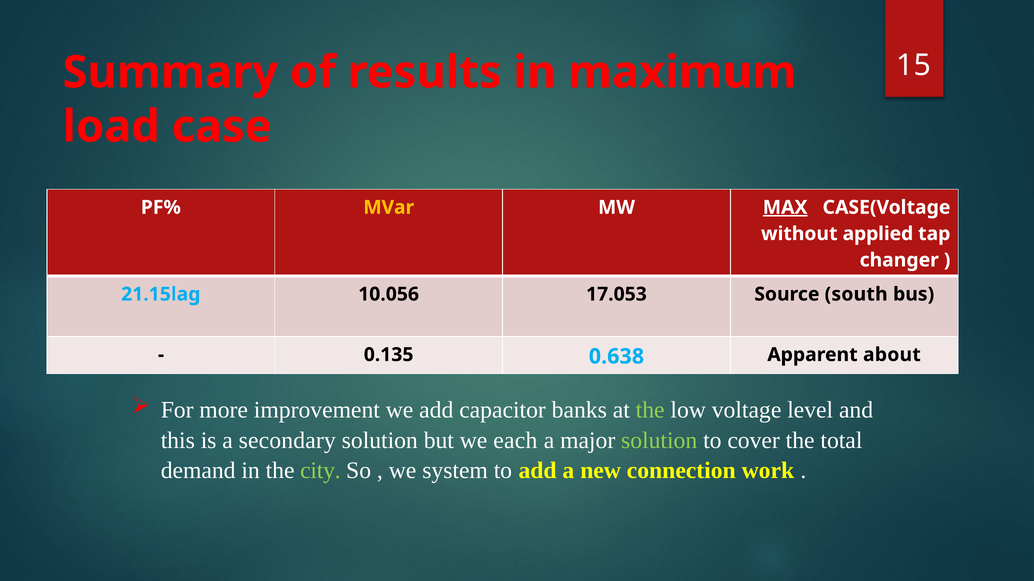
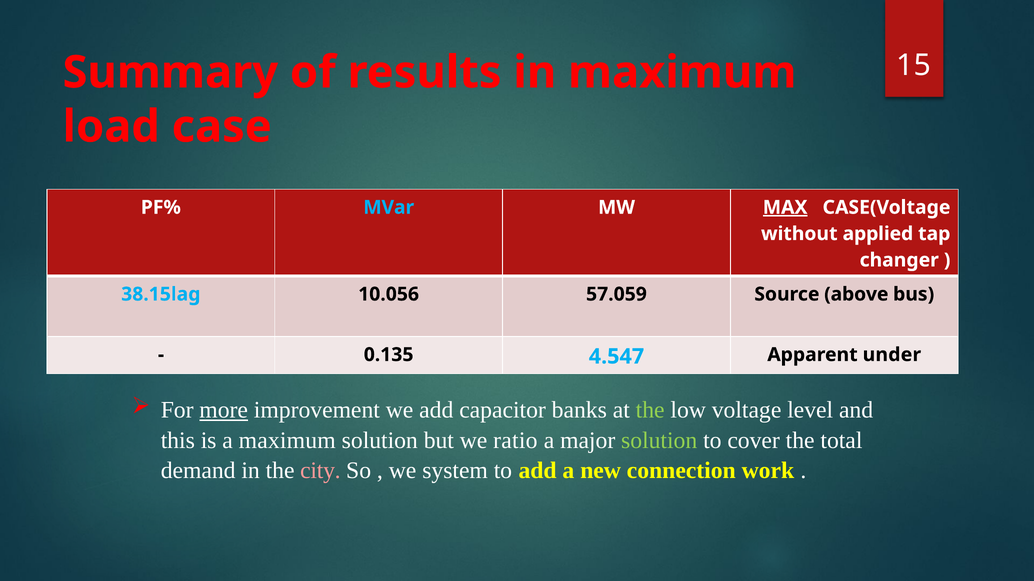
MVar colour: yellow -> light blue (389, 208)
21.15lag: 21.15lag -> 38.15lag (161, 295)
17.053: 17.053 -> 57.059 (616, 295)
south: south -> above (856, 295)
0.638: 0.638 -> 4.547 (616, 357)
about: about -> under (892, 355)
more underline: none -> present (224, 410)
a secondary: secondary -> maximum (287, 441)
each: each -> ratio (515, 441)
city colour: light green -> pink (320, 471)
